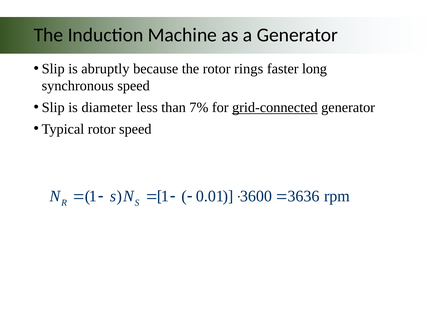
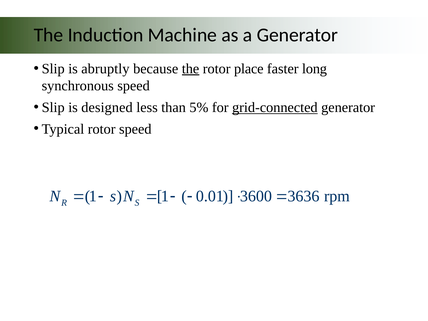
the underline: none -> present (191, 69)
rings: rings -> place (249, 69)
diameter: diameter -> designed (107, 107)
7%: 7% -> 5% (199, 107)
